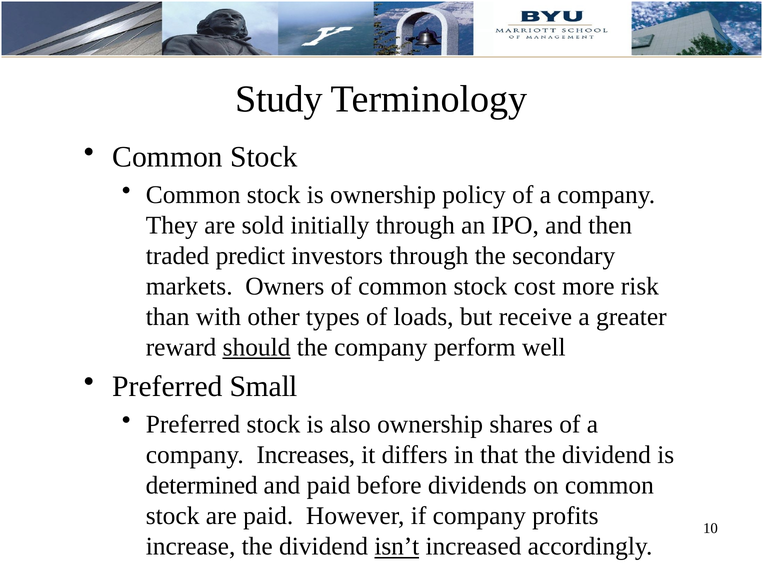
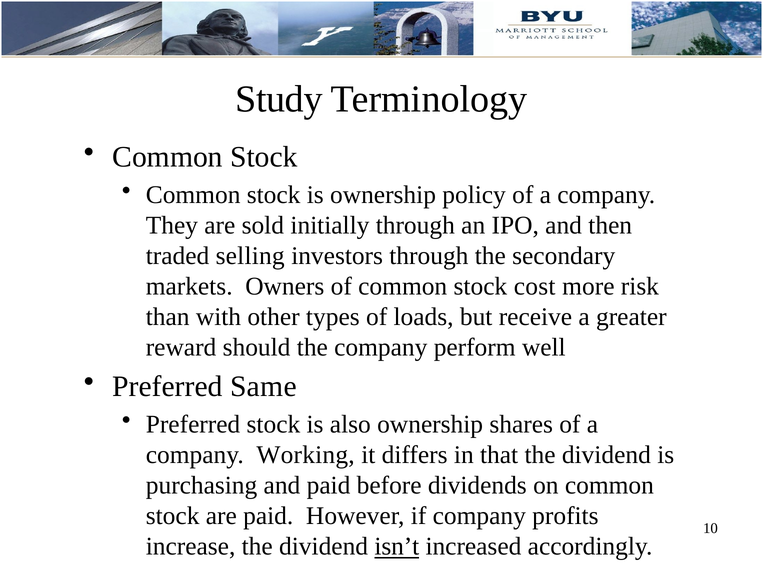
predict: predict -> selling (250, 256)
should underline: present -> none (257, 348)
Small: Small -> Same (263, 387)
Increases: Increases -> Working (306, 455)
determined: determined -> purchasing (202, 486)
